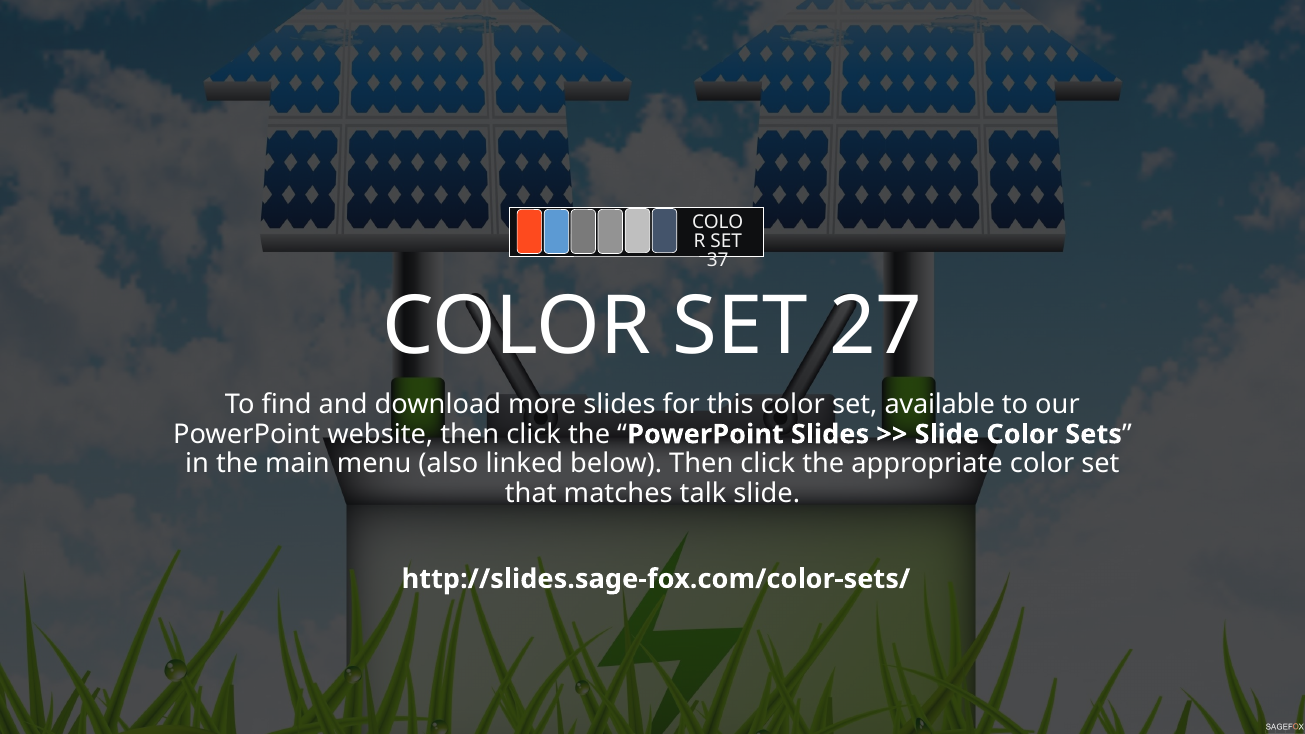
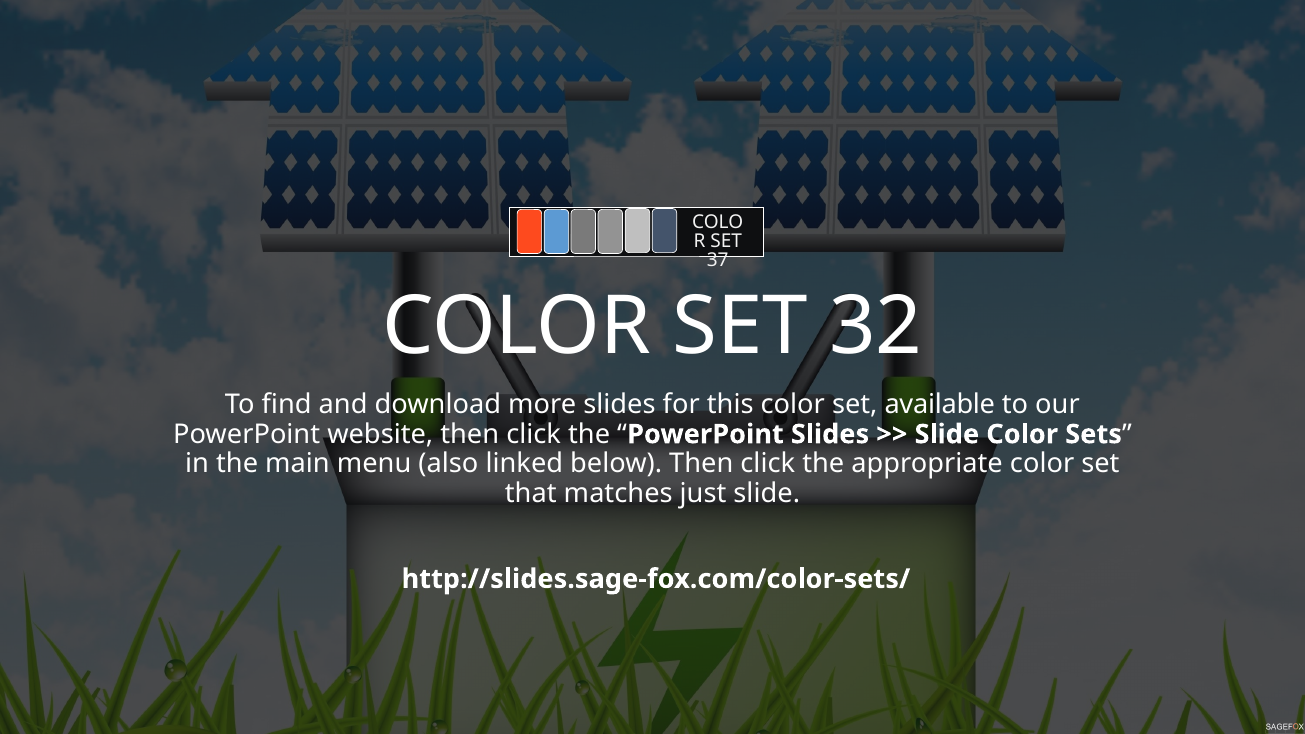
27: 27 -> 32 (876, 326)
talk: talk -> just (703, 493)
